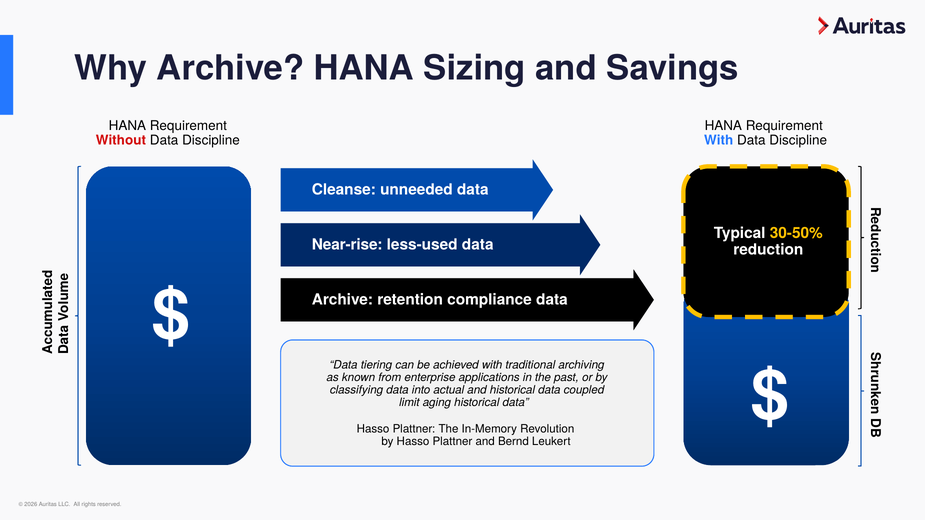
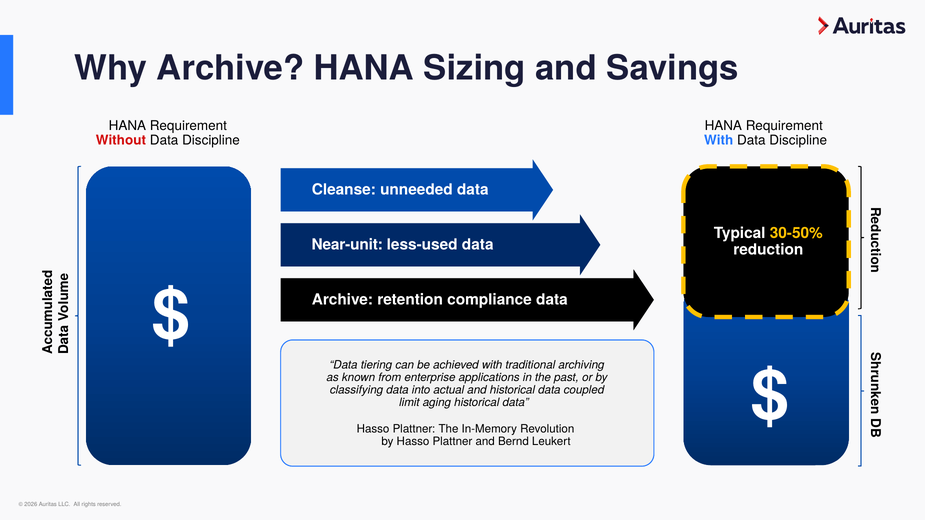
Near-rise: Near-rise -> Near-unit (347, 245)
